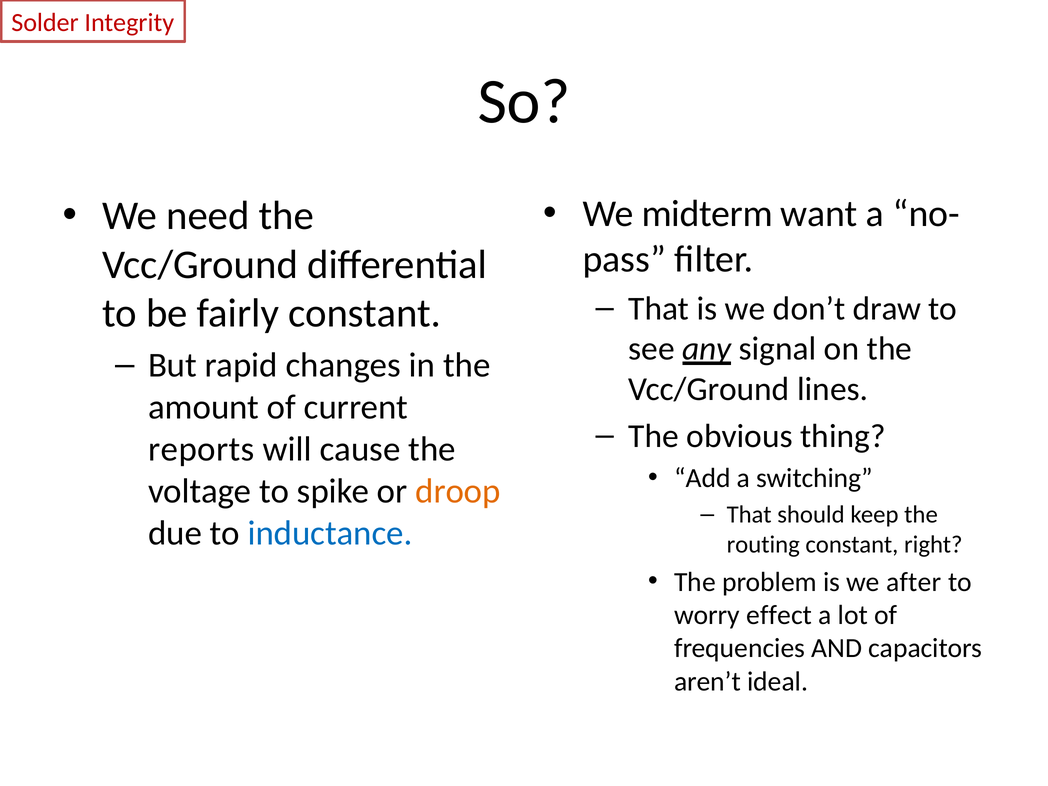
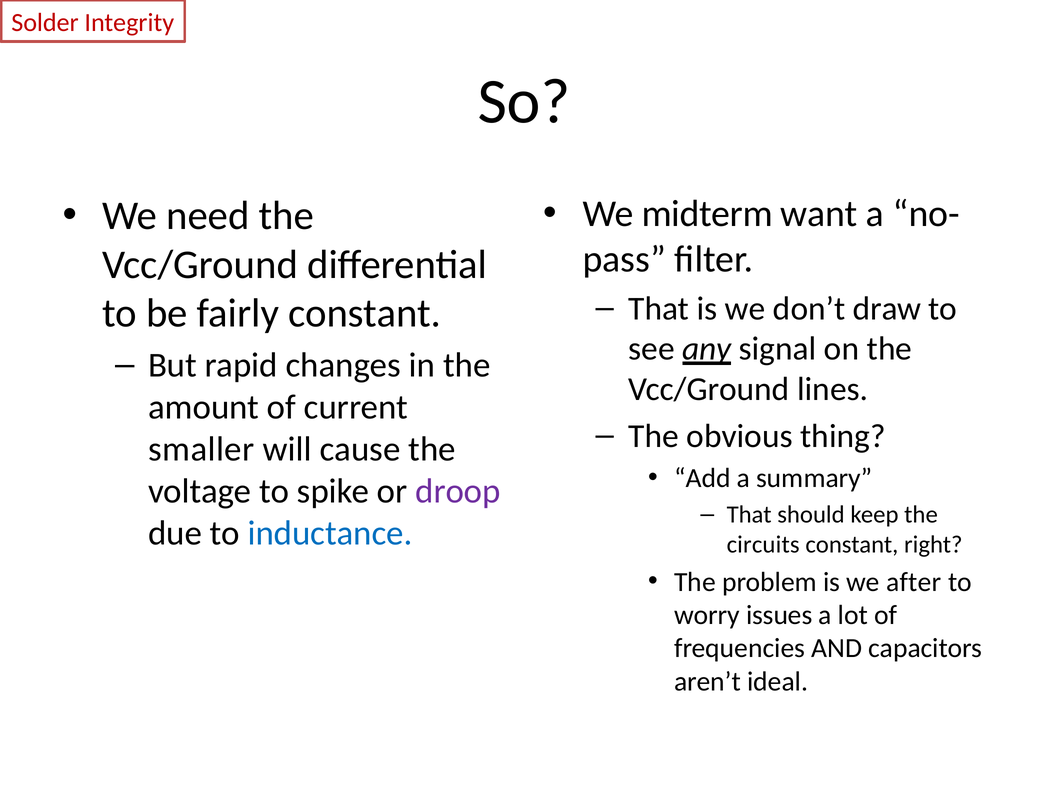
reports: reports -> smaller (201, 449)
switching: switching -> summary (814, 478)
droop colour: orange -> purple (458, 491)
routing: routing -> circuits (763, 544)
effect: effect -> issues (779, 615)
